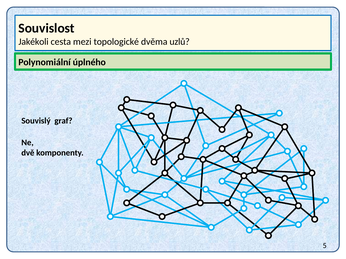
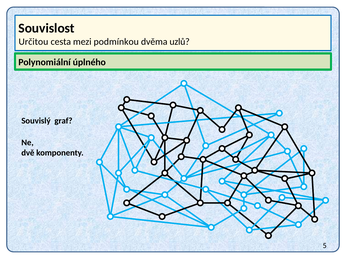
Jakékoli: Jakékoli -> Určitou (33, 42)
topologické: topologické -> podmínkou (116, 42)
